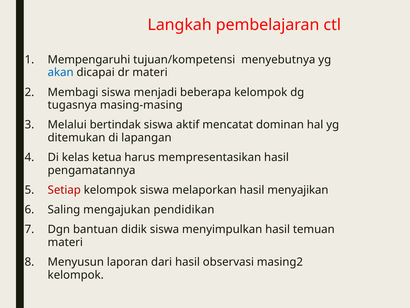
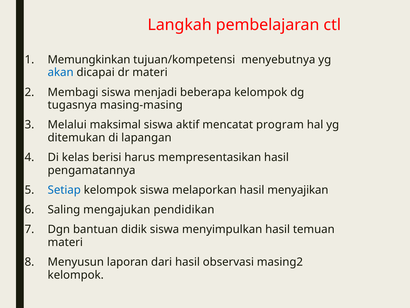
Mempengaruhi: Mempengaruhi -> Memungkinkan (89, 60)
bertindak: bertindak -> maksimal (115, 125)
dominan: dominan -> program (280, 125)
ketua: ketua -> berisi (107, 157)
Setiap colour: red -> blue (64, 190)
